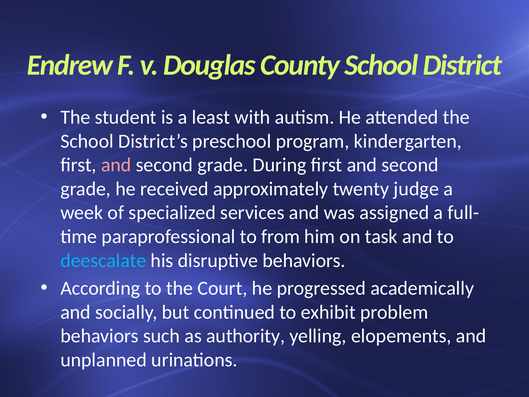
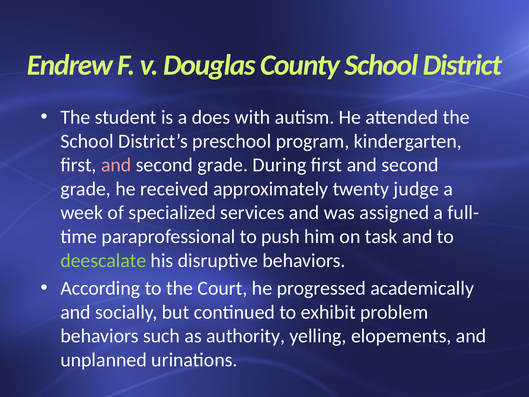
least: least -> does (211, 117)
from: from -> push (281, 236)
deescalate colour: light blue -> light green (103, 260)
